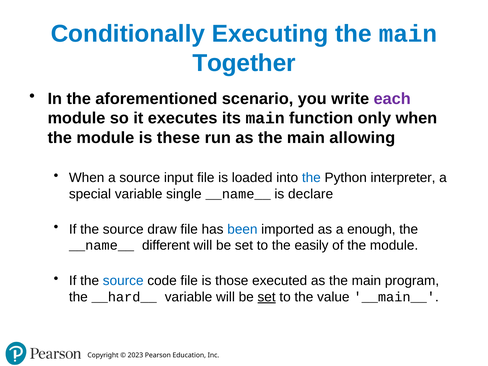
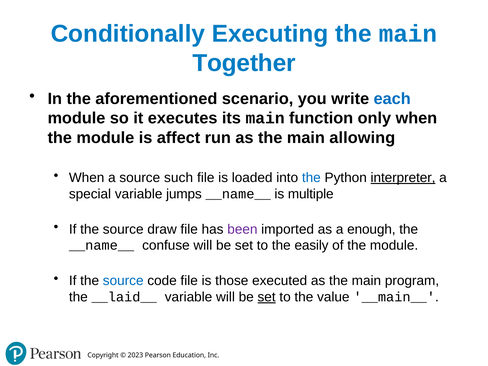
each colour: purple -> blue (392, 99)
these: these -> affect (179, 138)
input: input -> such (179, 178)
interpreter underline: none -> present (403, 178)
single: single -> jumps (184, 194)
declare: declare -> multiple (311, 194)
been colour: blue -> purple (242, 229)
different: different -> confuse (166, 246)
__hard__: __hard__ -> __laid__ (124, 297)
